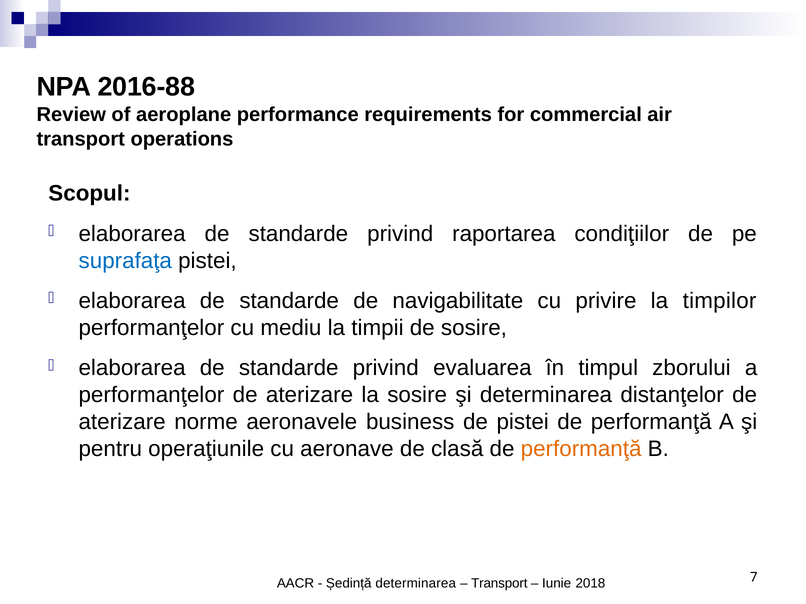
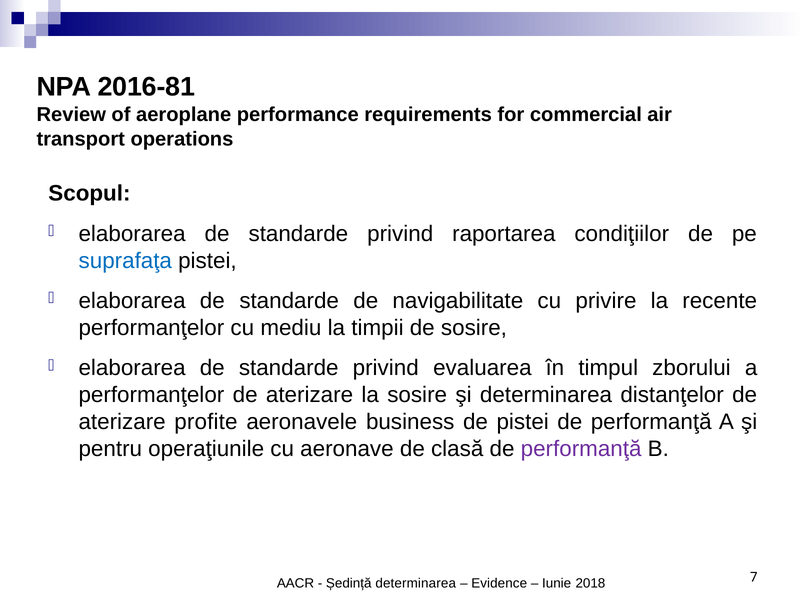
2016-88: 2016-88 -> 2016-81 (146, 87)
timpilor: timpilor -> recente (720, 301)
norme: norme -> profite (206, 422)
performanţă colour: orange -> purple (581, 449)
Transport: Transport -> Evidence (499, 584)
